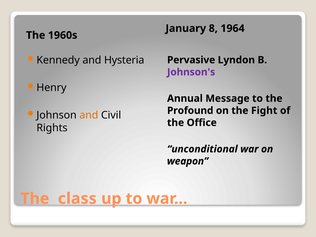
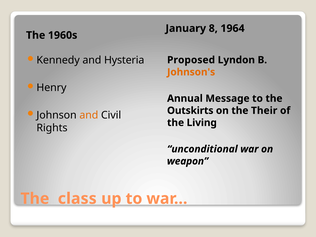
Pervasive: Pervasive -> Proposed (191, 60)
Johnson's colour: purple -> orange (191, 72)
Profound: Profound -> Outskirts (190, 111)
Fight: Fight -> Their (264, 111)
Office: Office -> Living (202, 123)
